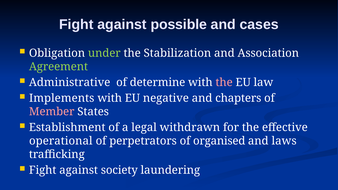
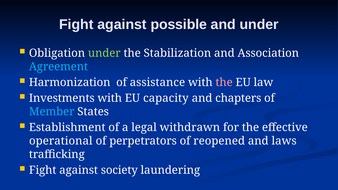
and cases: cases -> under (259, 24)
Agreement colour: light green -> light blue (58, 67)
Administrative: Administrative -> Harmonization (70, 82)
determine: determine -> assistance (157, 82)
Implements: Implements -> Investments (62, 98)
negative: negative -> capacity (166, 98)
Member colour: pink -> light blue (52, 112)
organised: organised -> reopened (219, 141)
